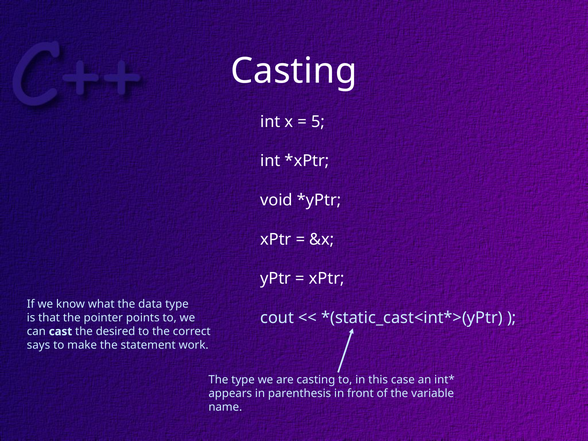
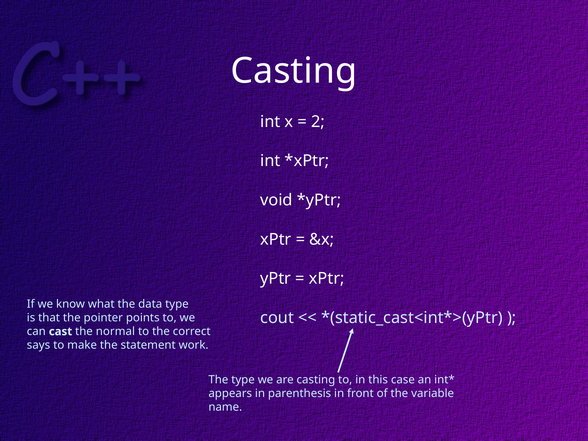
5: 5 -> 2 (318, 122)
desired: desired -> normal (115, 331)
